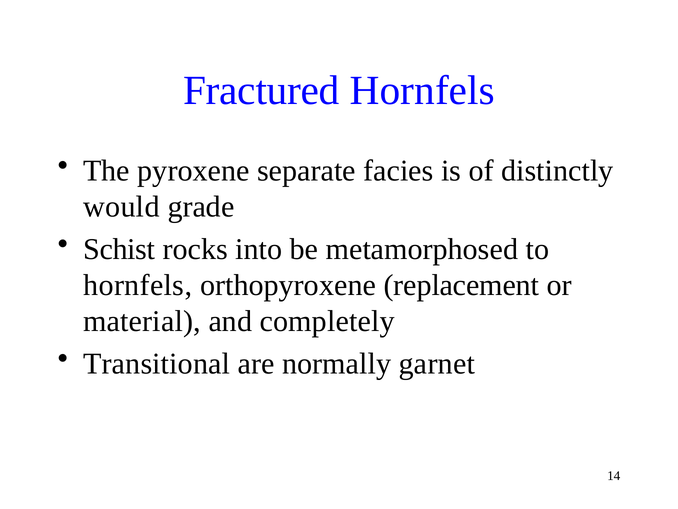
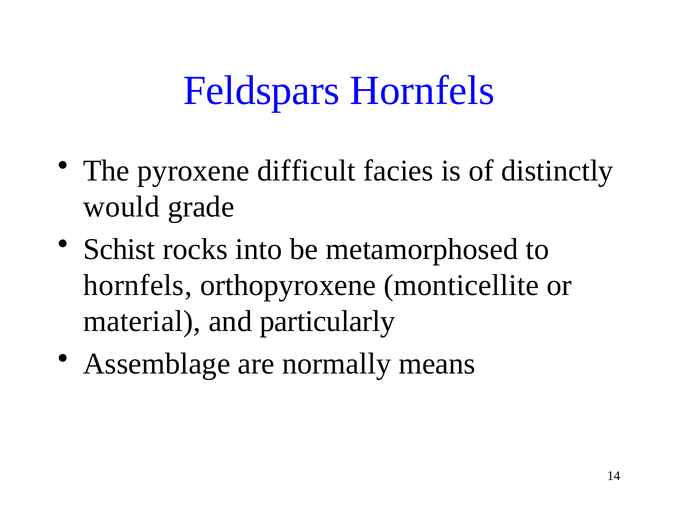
Fractured: Fractured -> Feldspars (261, 90)
separate: separate -> difficult (306, 170)
replacement: replacement -> monticellite (461, 285)
completely: completely -> particularly (327, 321)
Transitional: Transitional -> Assemblage (157, 363)
garnet: garnet -> means (437, 363)
